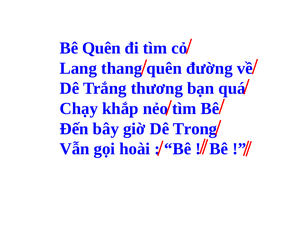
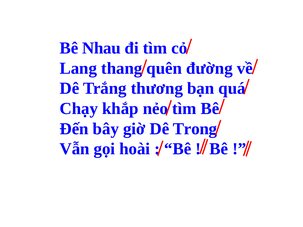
Bê Quên: Quên -> Nhau (101, 48)
